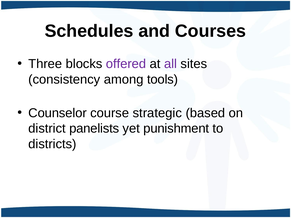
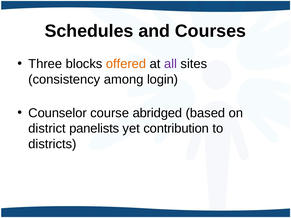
offered colour: purple -> orange (126, 64)
tools: tools -> login (163, 79)
strategic: strategic -> abridged (157, 113)
punishment: punishment -> contribution (176, 129)
